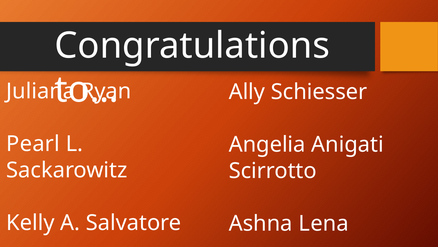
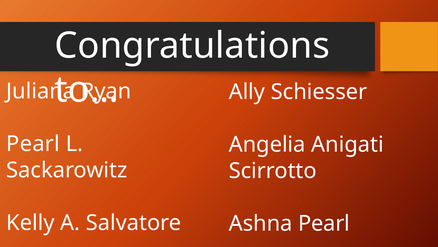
Ashna Lena: Lena -> Pearl (324, 223)
